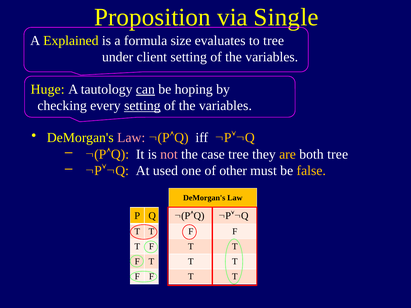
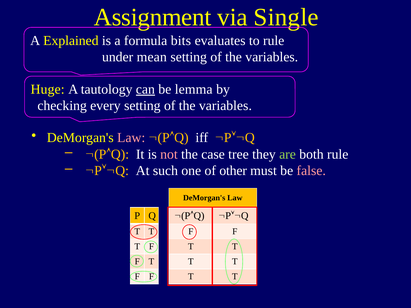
Proposition: Proposition -> Assignment (153, 17)
size: size -> bits (181, 41)
to tree: tree -> rule (274, 41)
client: client -> mean (152, 57)
hoping: hoping -> lemma (194, 89)
setting underline: present -> none (142, 106)
are colour: yellow -> light green (288, 154)
both tree: tree -> rule (338, 154)
used: used -> such (165, 171)
false colour: yellow -> pink (311, 171)
